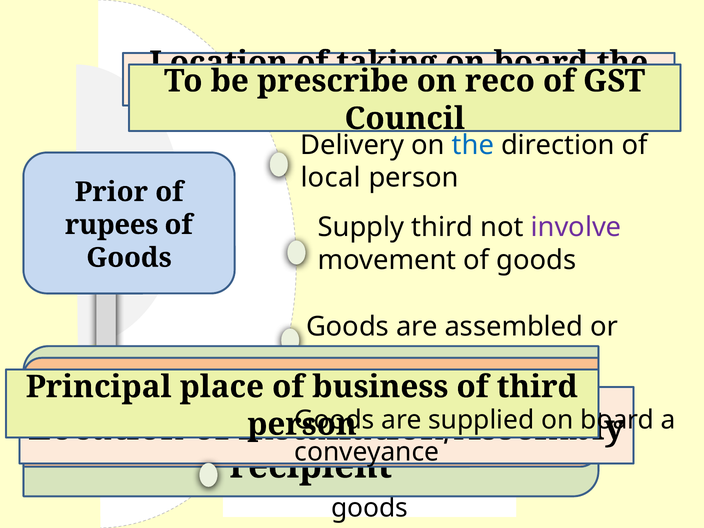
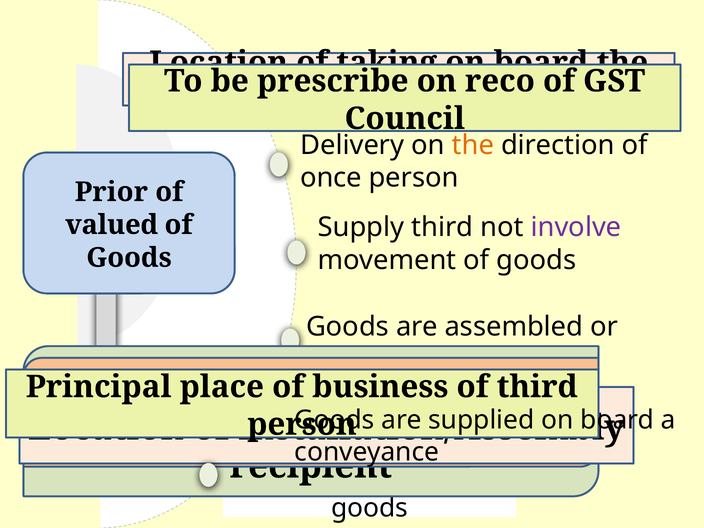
the colour: blue -> orange (473, 145)
local: local -> once (331, 178)
rupees: rupees -> valued (112, 225)
